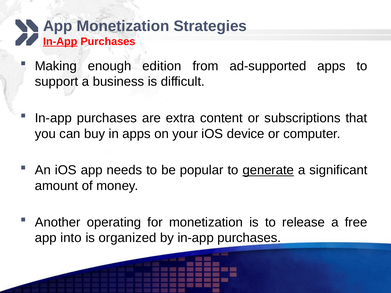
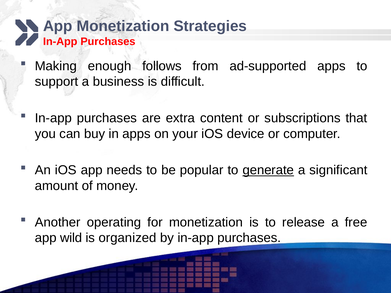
In-App underline: present -> none (60, 41)
edition: edition -> follows (162, 66)
into: into -> wild (71, 238)
